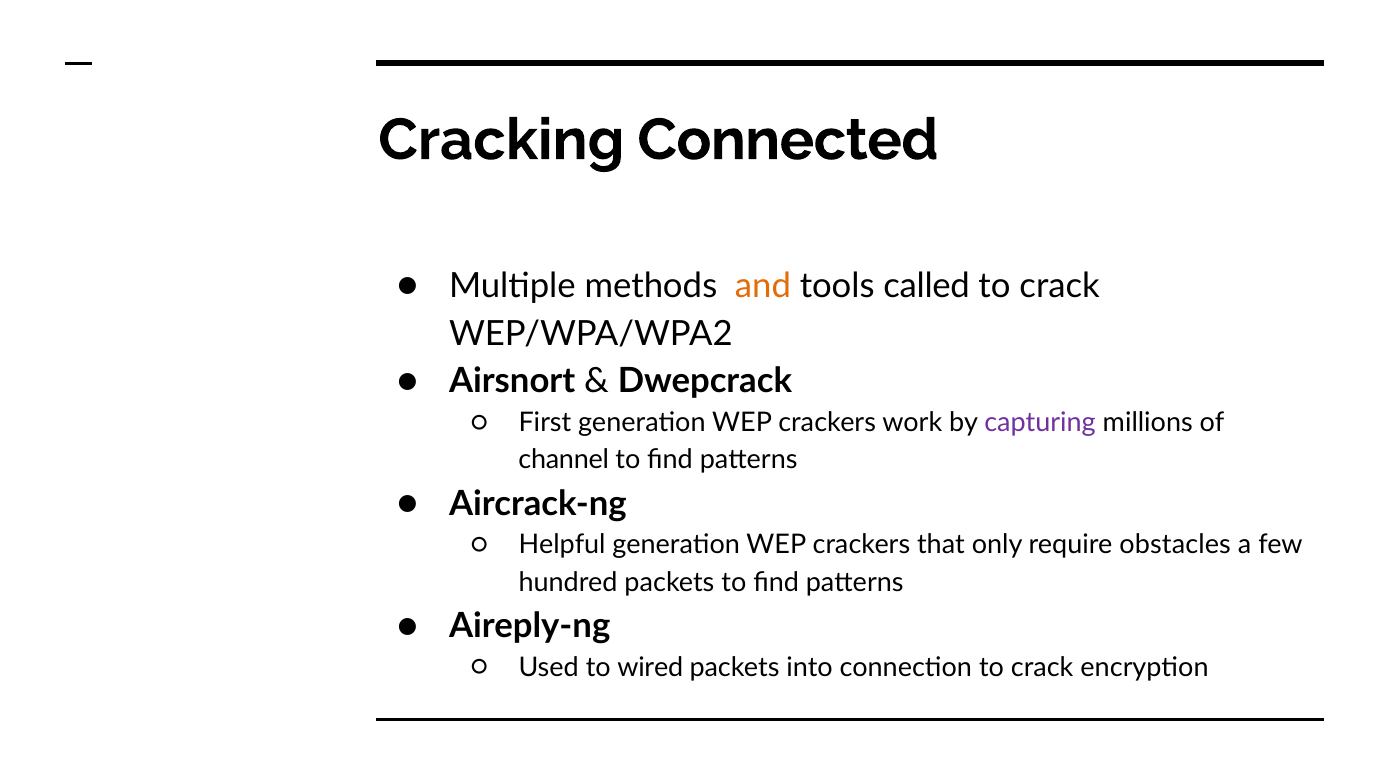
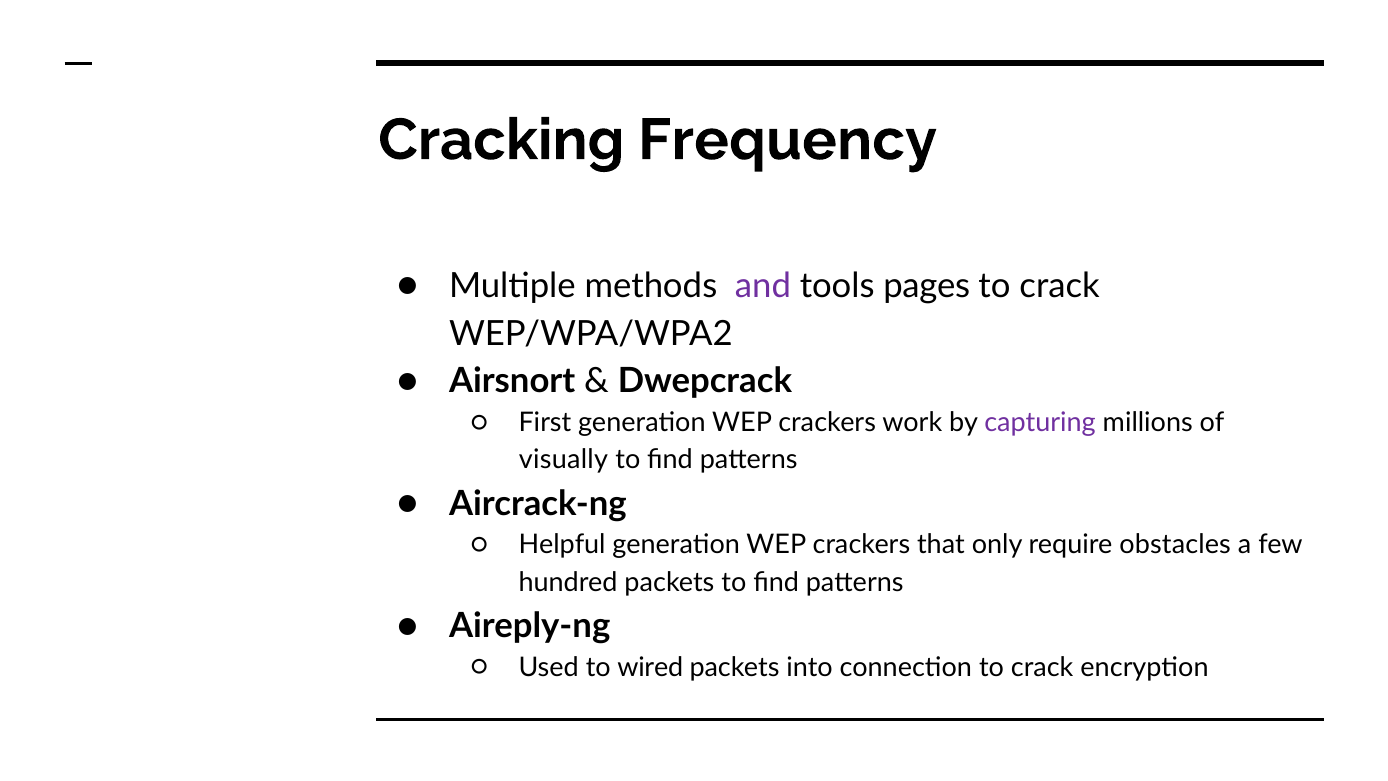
Connected: Connected -> Frequency (788, 140)
and colour: orange -> purple (763, 286)
called: called -> pages (927, 286)
channel: channel -> visually (563, 460)
